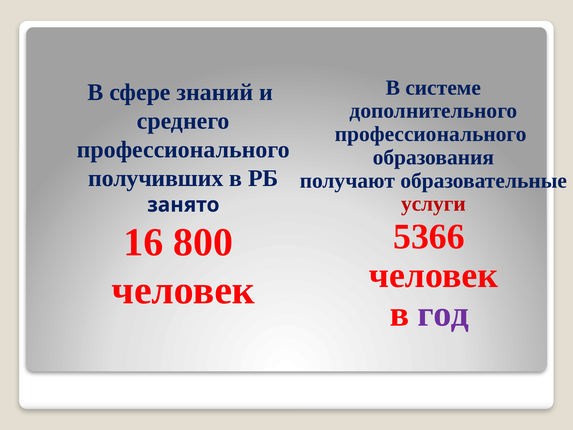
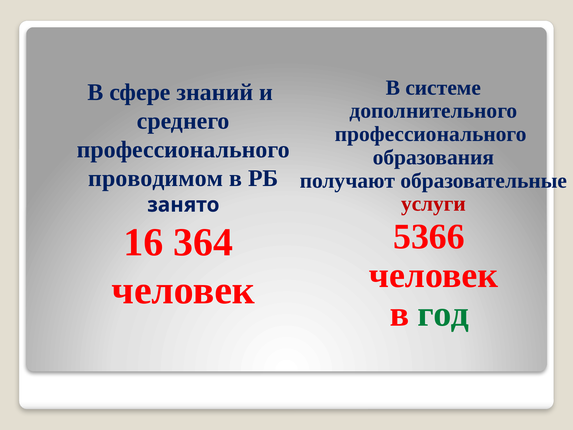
получивших: получивших -> проводимом (156, 178)
800: 800 -> 364 (203, 242)
год colour: purple -> green (443, 314)
